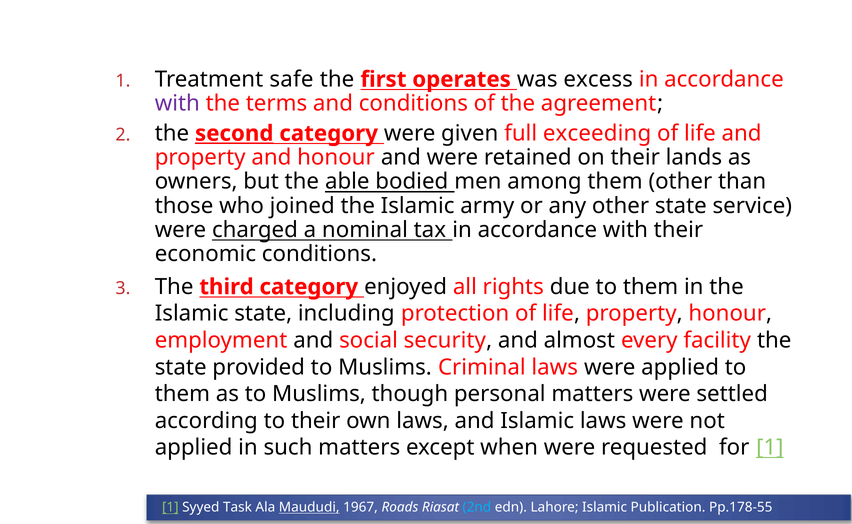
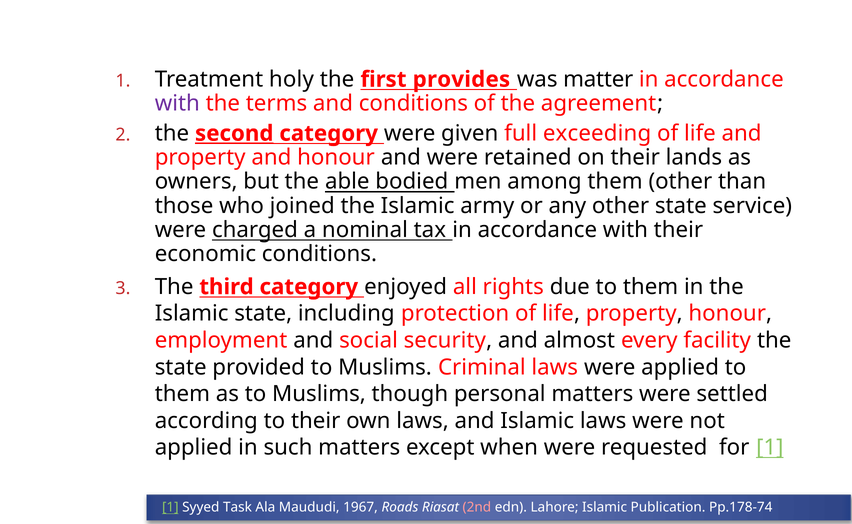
safe: safe -> holy (291, 79)
operates: operates -> provides (461, 79)
excess: excess -> matter (598, 79)
Maududi underline: present -> none (309, 507)
2nd colour: light blue -> pink (477, 507)
Pp.178-55: Pp.178-55 -> Pp.178-74 (741, 507)
